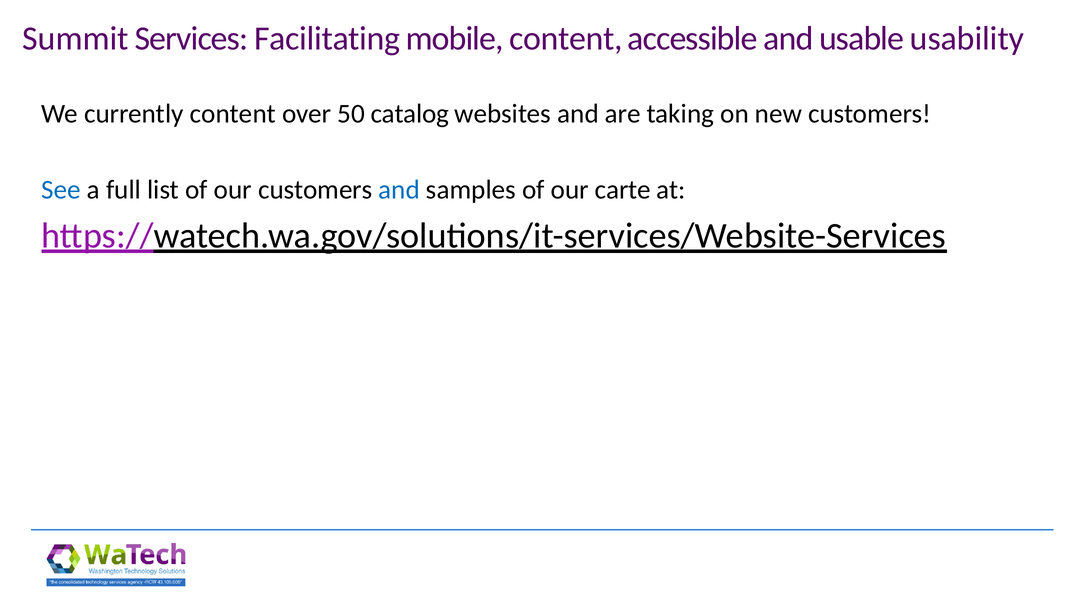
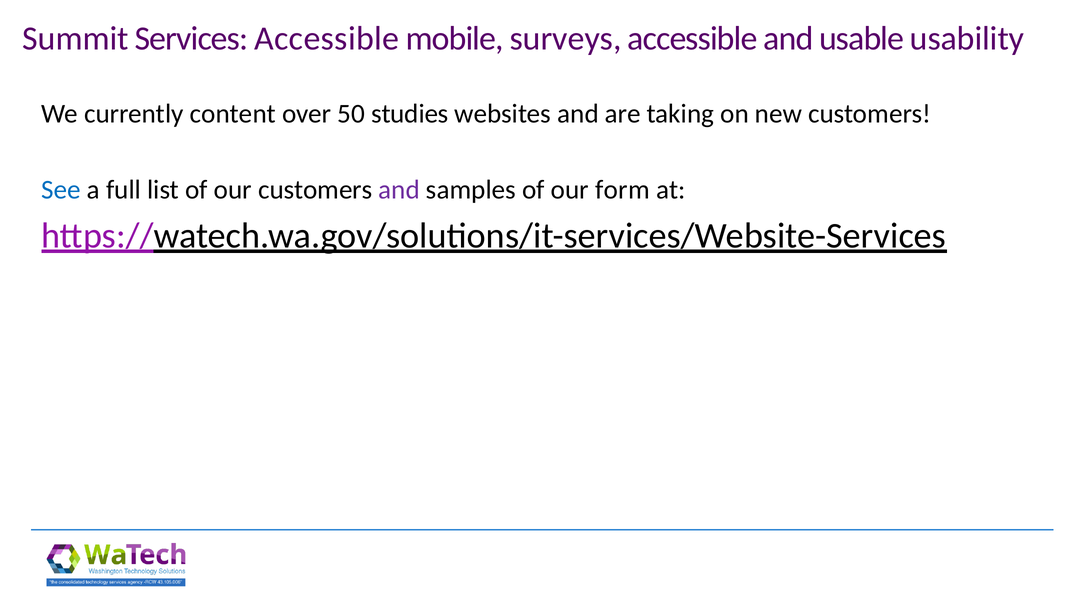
Services Facilitating: Facilitating -> Accessible (327, 39)
mobile content: content -> surveys (566, 39)
catalog: catalog -> studies (410, 114)
and colour: blue -> purple (399, 190)
carte: carte -> form (623, 190)
